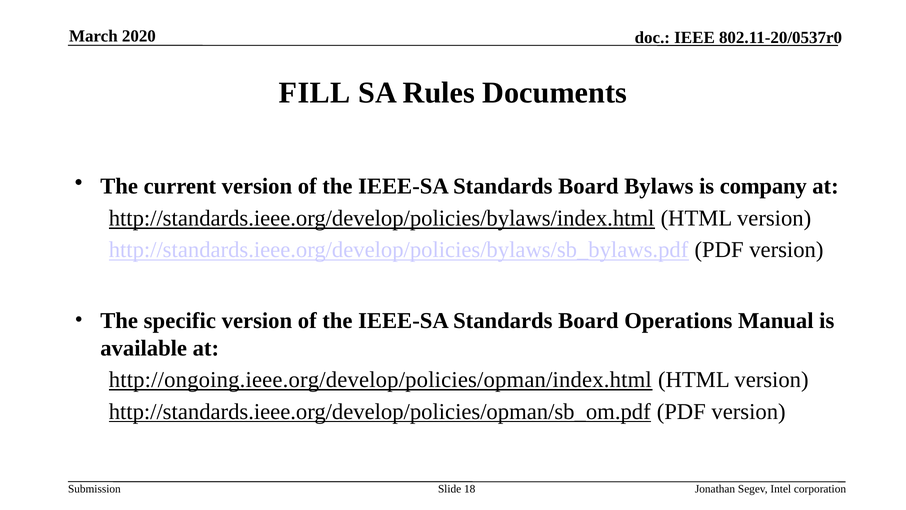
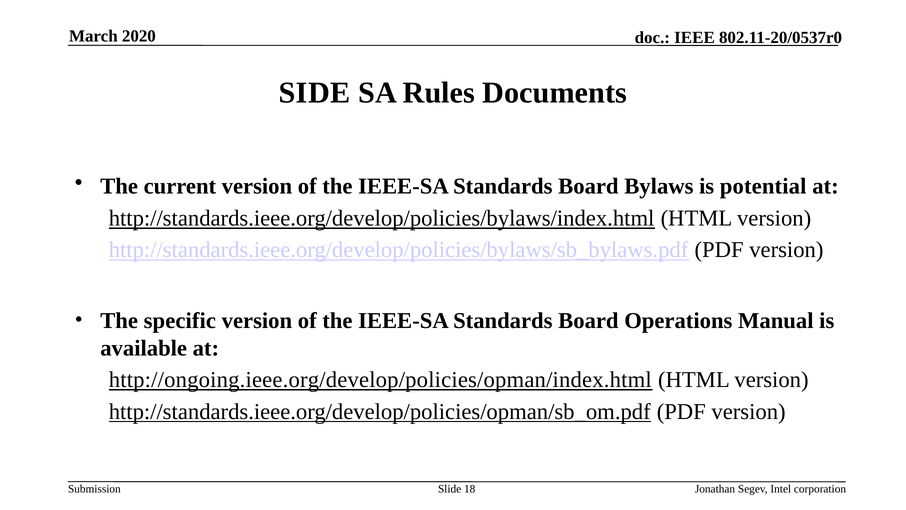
FILL: FILL -> SIDE (315, 93)
company: company -> potential (763, 186)
